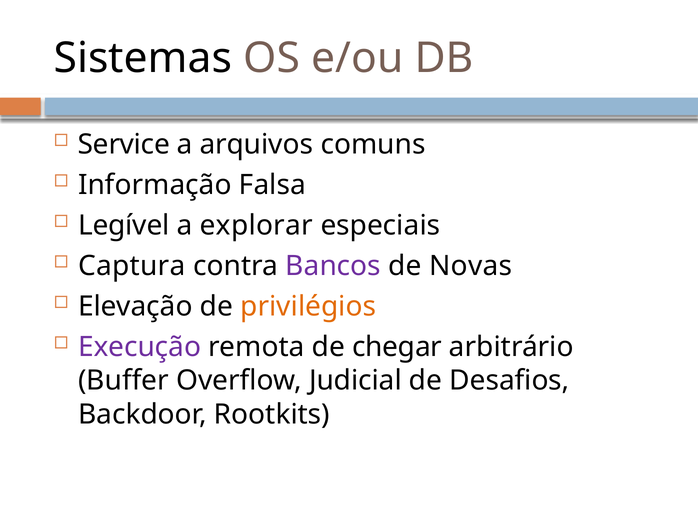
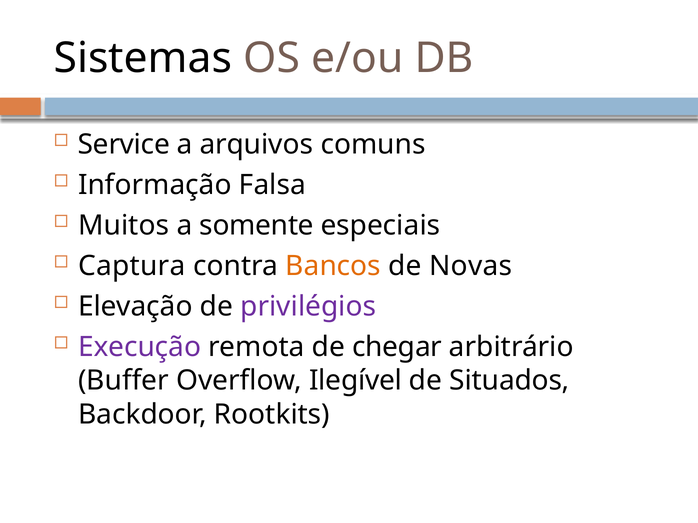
Legível: Legível -> Muitos (124, 226)
explorar: explorar -> somente (257, 226)
Bancos colour: purple -> orange (333, 266)
privilégios colour: orange -> purple (308, 307)
Judicial: Judicial -> Ilegível (356, 381)
Desafios: Desafios -> Situados (509, 381)
